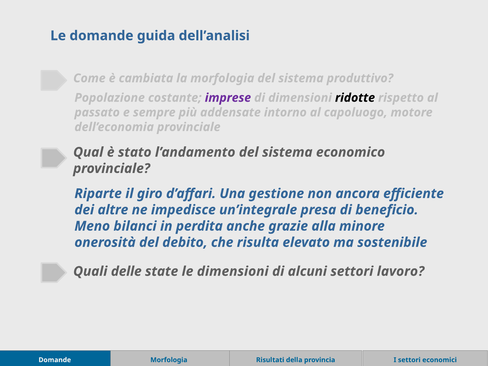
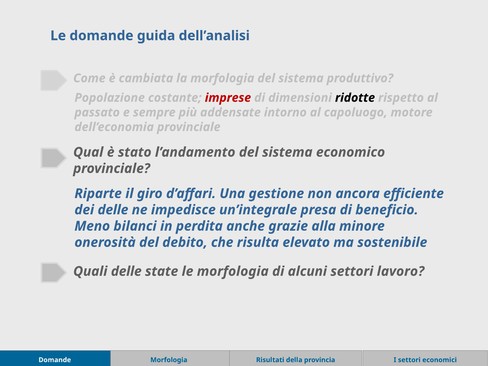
imprese colour: purple -> red (228, 98)
dei altre: altre -> delle (113, 210)
le dimensioni: dimensioni -> morfologia (233, 271)
